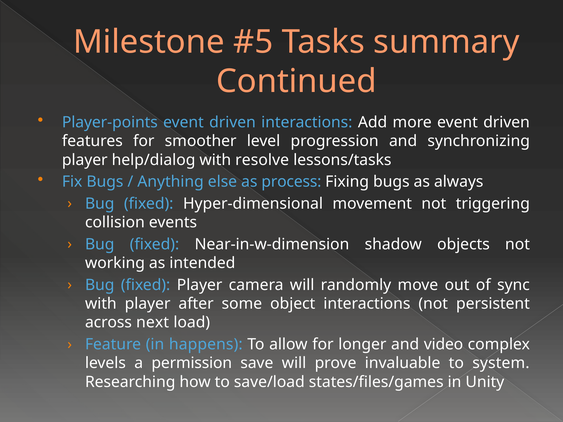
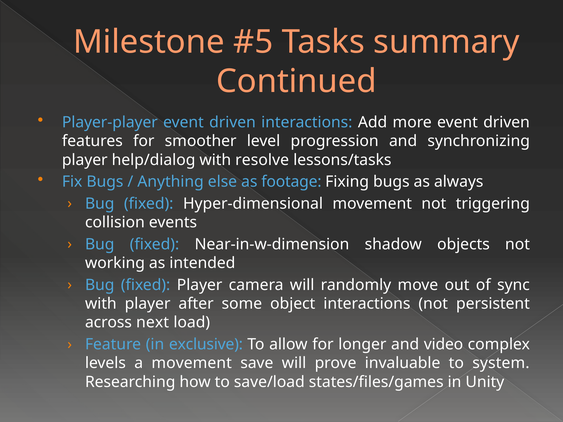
Player-points: Player-points -> Player-player (110, 122)
process: process -> footage (291, 182)
happens: happens -> exclusive (206, 345)
a permission: permission -> movement (192, 363)
